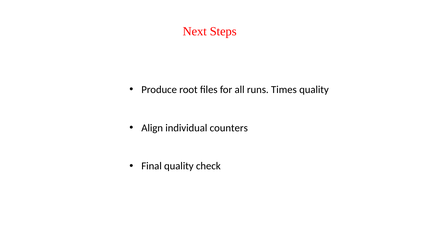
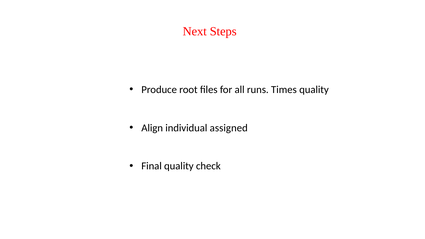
counters: counters -> assigned (229, 128)
